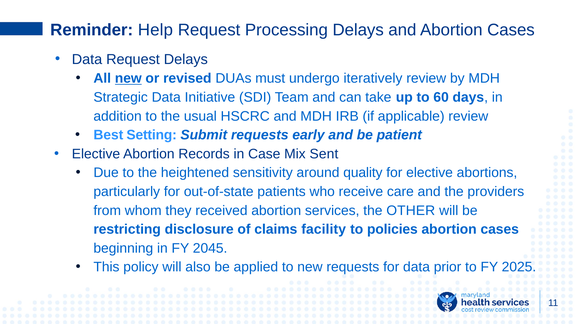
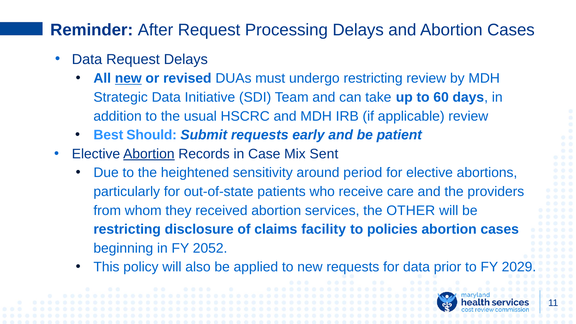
Help: Help -> After (156, 30)
undergo iteratively: iteratively -> restricting (373, 78)
Setting: Setting -> Should (152, 135)
Abortion underline: none -> present (149, 154)
quality: quality -> period (363, 173)
2045: 2045 -> 2052 (210, 248)
2025: 2025 -> 2029 (519, 267)
